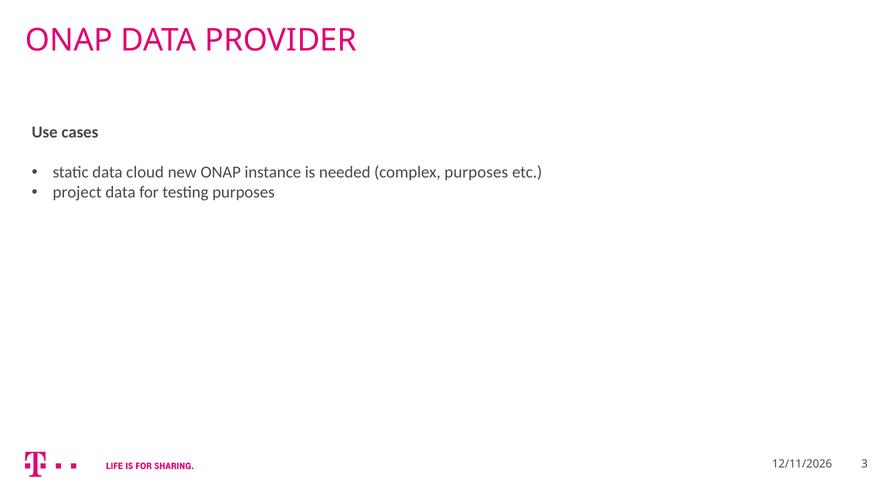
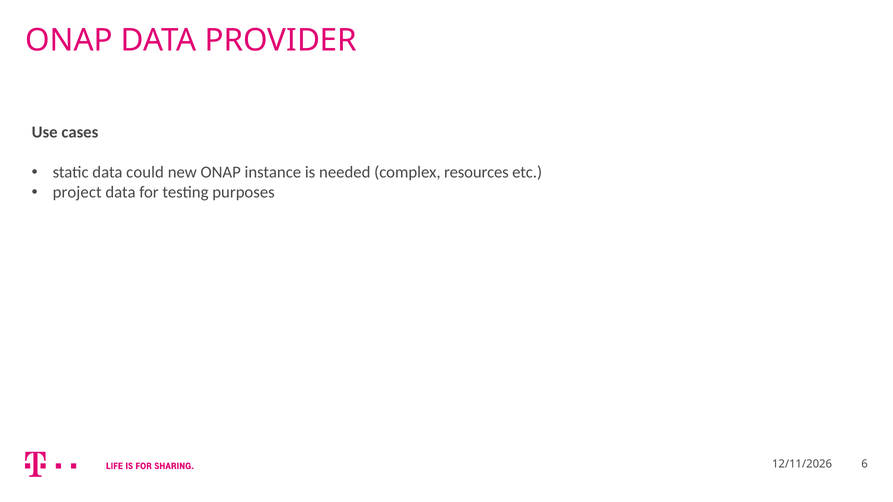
cloud: cloud -> could (145, 172)
complex purposes: purposes -> resources (476, 172)
3: 3 -> 6 (865, 464)
